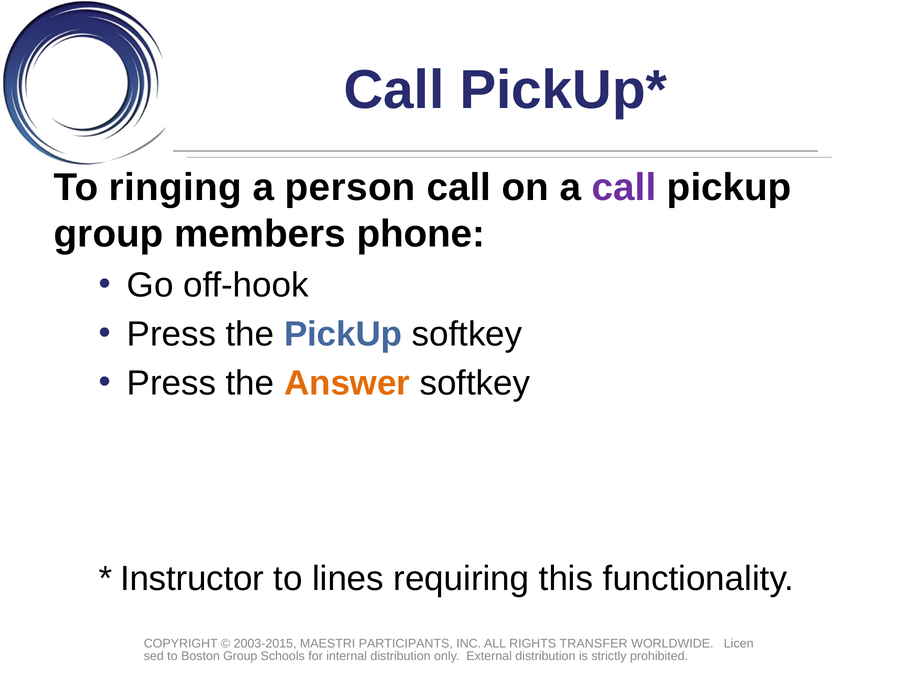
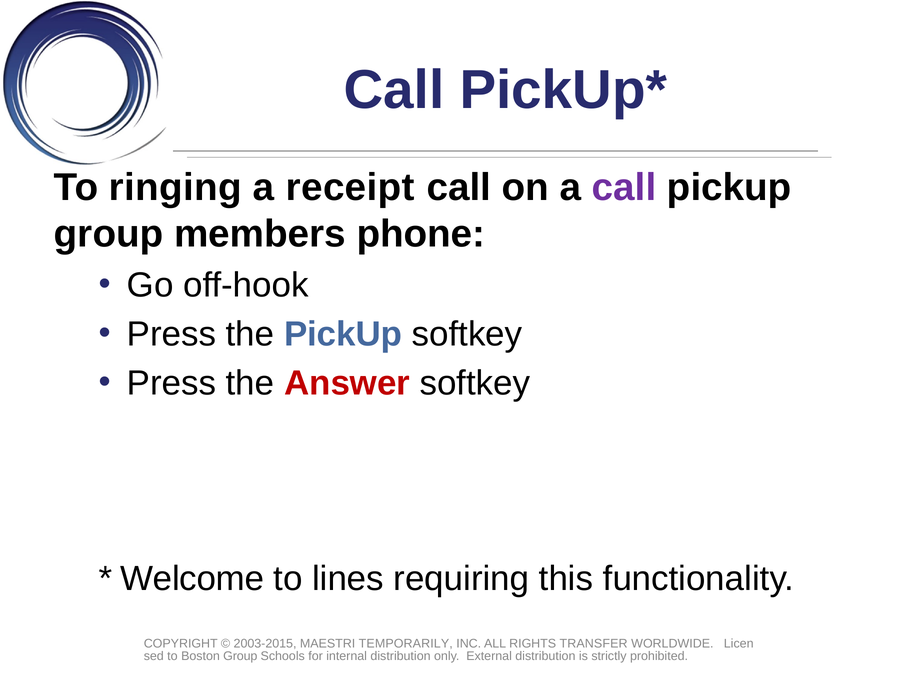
person: person -> receipt (350, 188)
Answer colour: orange -> red (347, 383)
Instructor: Instructor -> Welcome (192, 579)
PARTICIPANTS: PARTICIPANTS -> TEMPORARILY (406, 644)
